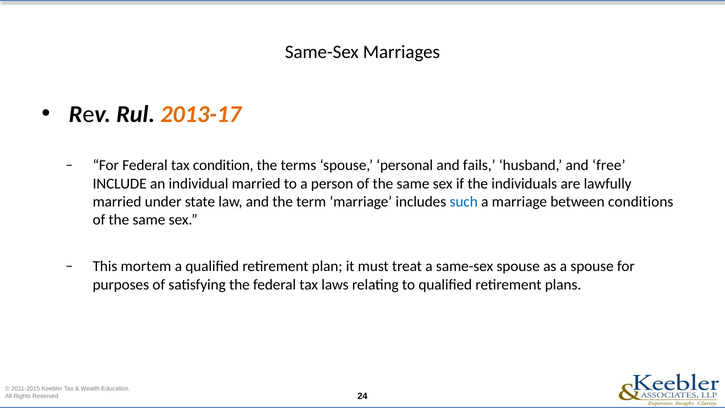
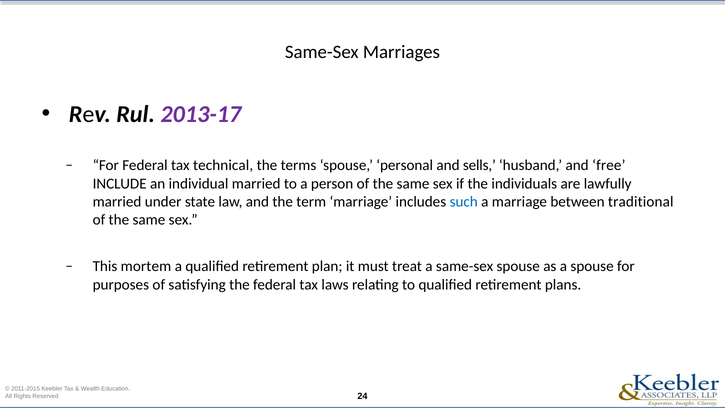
2013-17 colour: orange -> purple (201, 114)
condition: condition -> technical (223, 165)
fails: fails -> sells (479, 165)
conditions: conditions -> traditional (641, 202)
